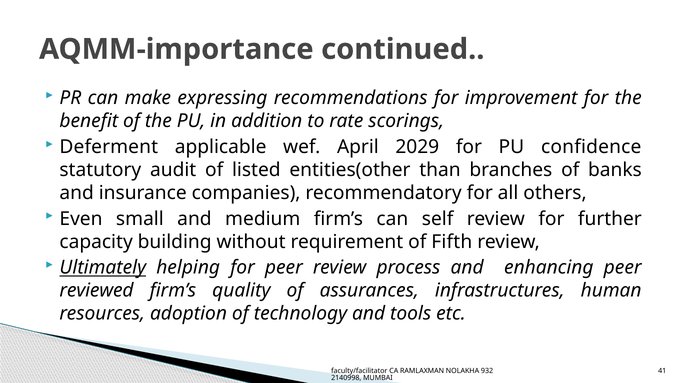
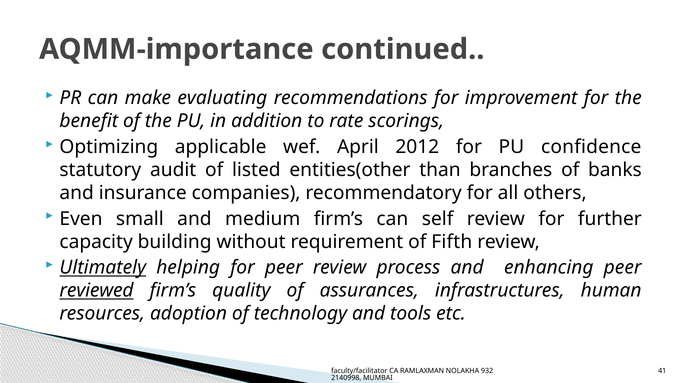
expressing: expressing -> evaluating (222, 98)
Deferment: Deferment -> Optimizing (109, 147)
2029: 2029 -> 2012 (417, 147)
reviewed underline: none -> present (97, 291)
